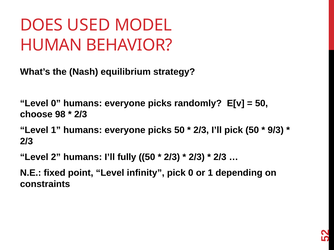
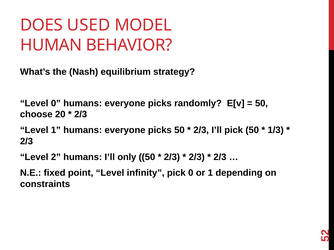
98: 98 -> 20 (60, 115)
9/3: 9/3 -> 1/3 (276, 130)
fully: fully -> only (127, 157)
